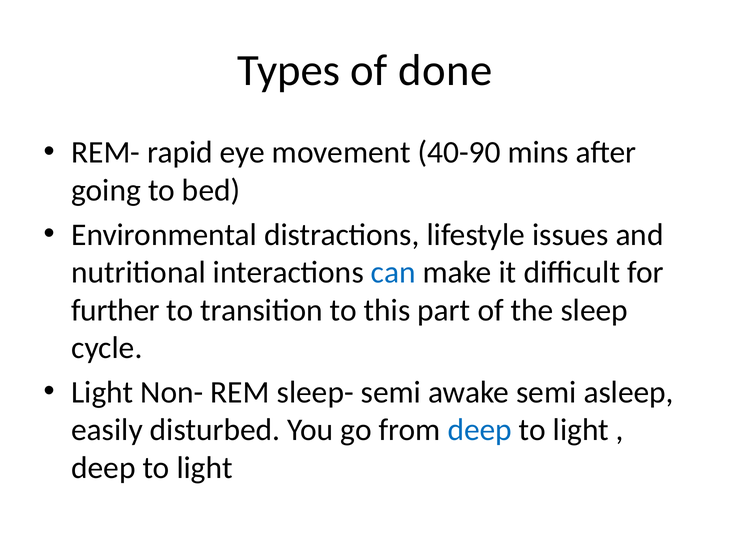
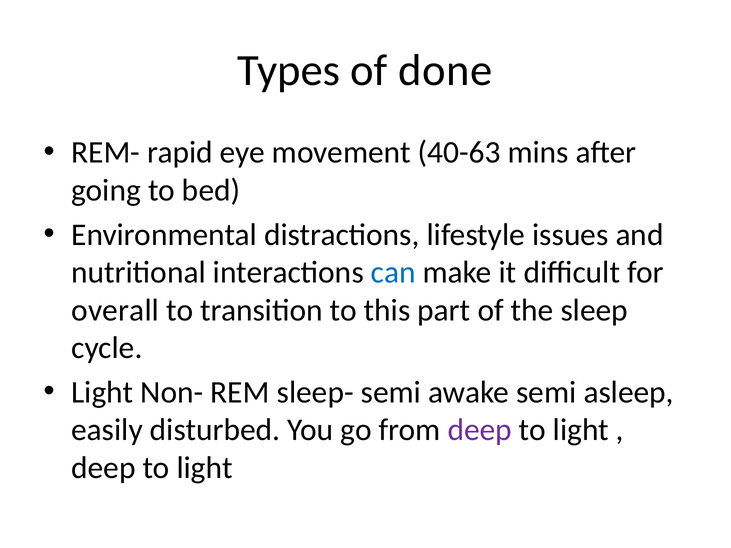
40-90: 40-90 -> 40-63 (459, 153)
further: further -> overall (115, 310)
deep colour: blue -> purple (480, 430)
